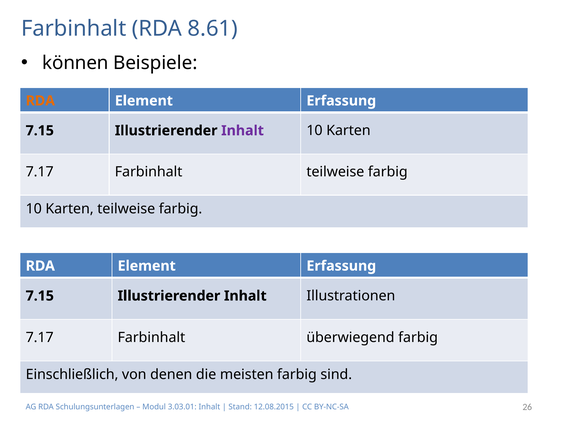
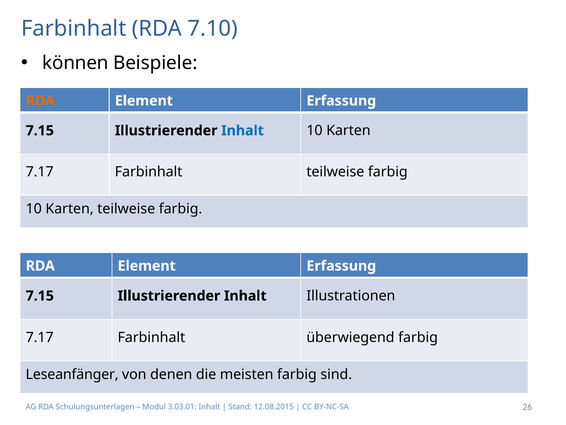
8.61: 8.61 -> 7.10 (213, 29)
Inhalt colour: purple -> blue (243, 130)
Einschließlich: Einschließlich -> Leseanfänger (72, 374)
